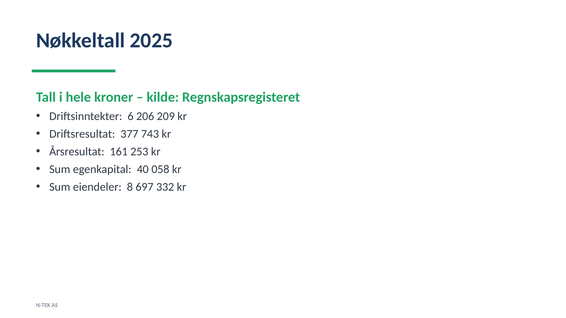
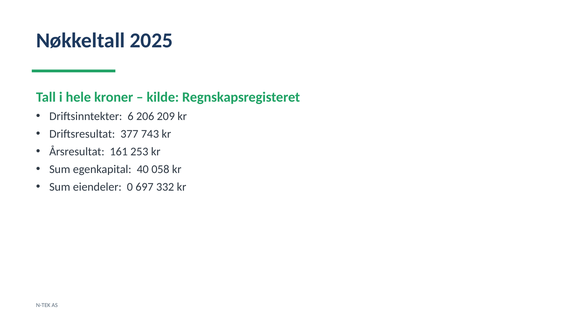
8: 8 -> 0 (130, 187)
